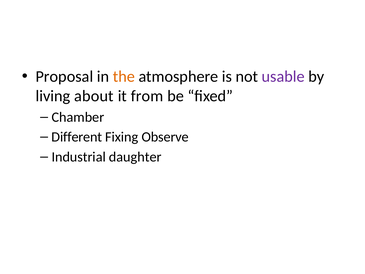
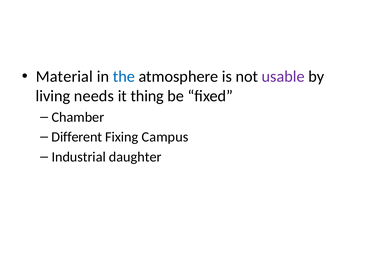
Proposal: Proposal -> Material (64, 77)
the colour: orange -> blue (124, 77)
about: about -> needs (94, 96)
from: from -> thing (147, 96)
Observe: Observe -> Campus (165, 137)
